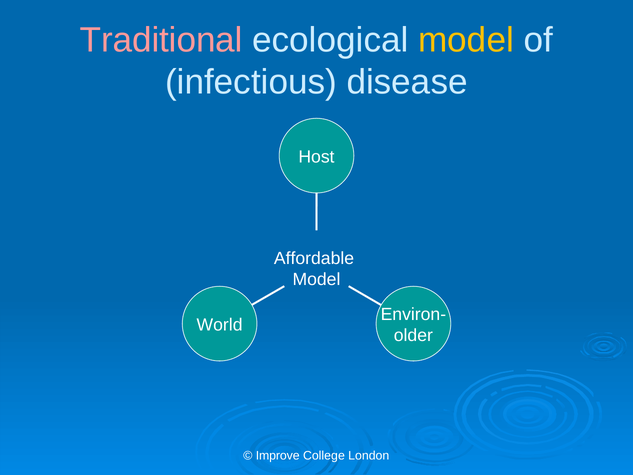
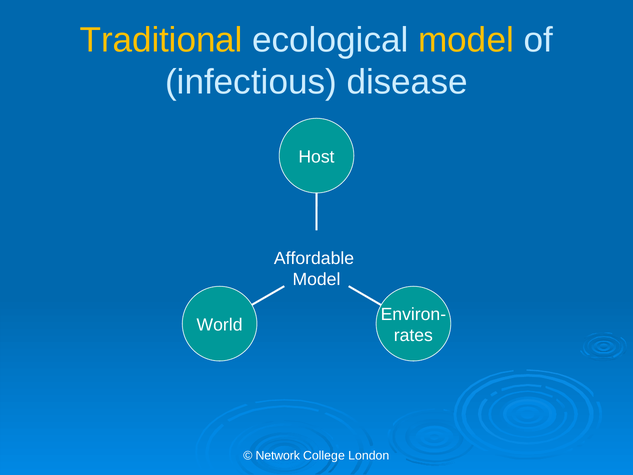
Traditional colour: pink -> yellow (161, 40)
older: older -> rates (413, 335)
Improve: Improve -> Network (278, 456)
